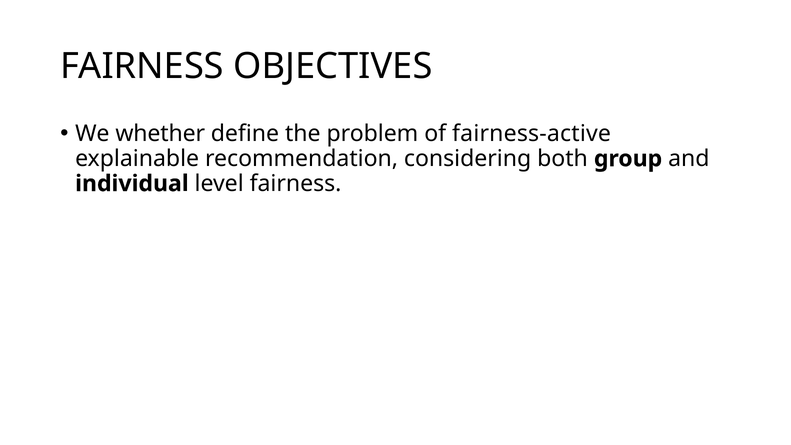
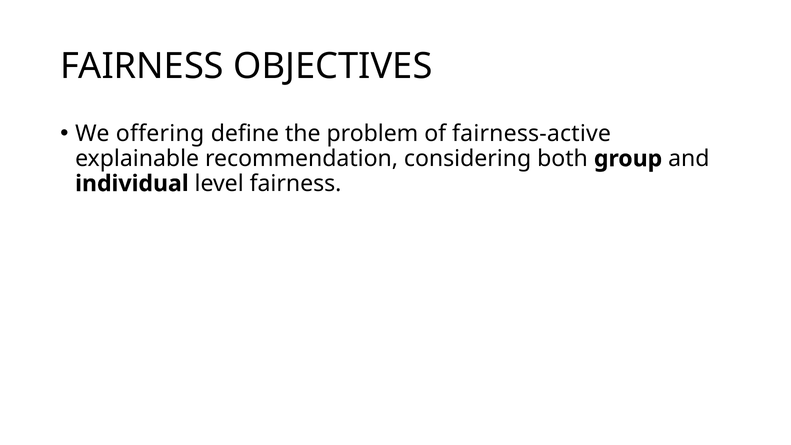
whether: whether -> offering (160, 134)
